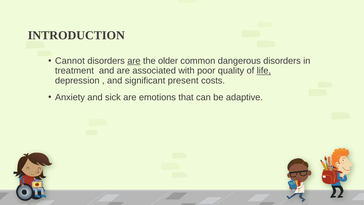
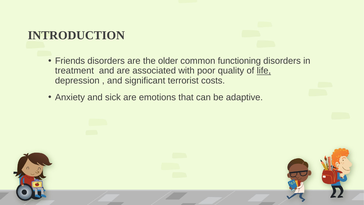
Cannot: Cannot -> Friends (70, 61)
are underline: present -> none (134, 61)
dangerous: dangerous -> functioning (239, 61)
present: present -> terrorist (183, 80)
